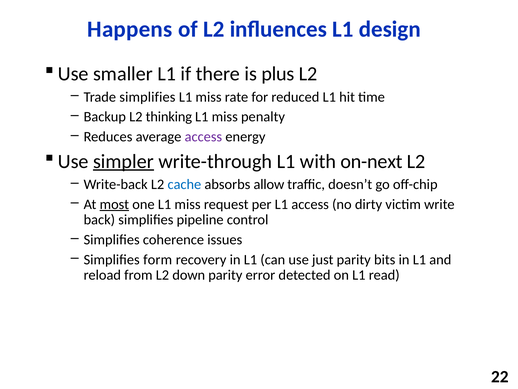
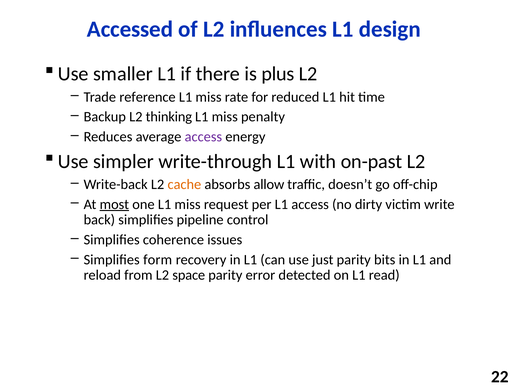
Happens: Happens -> Accessed (130, 29)
Trade simplifies: simplifies -> reference (147, 97)
simpler underline: present -> none (123, 161)
on-next: on-next -> on-past (372, 161)
cache colour: blue -> orange (184, 184)
down: down -> space (189, 275)
